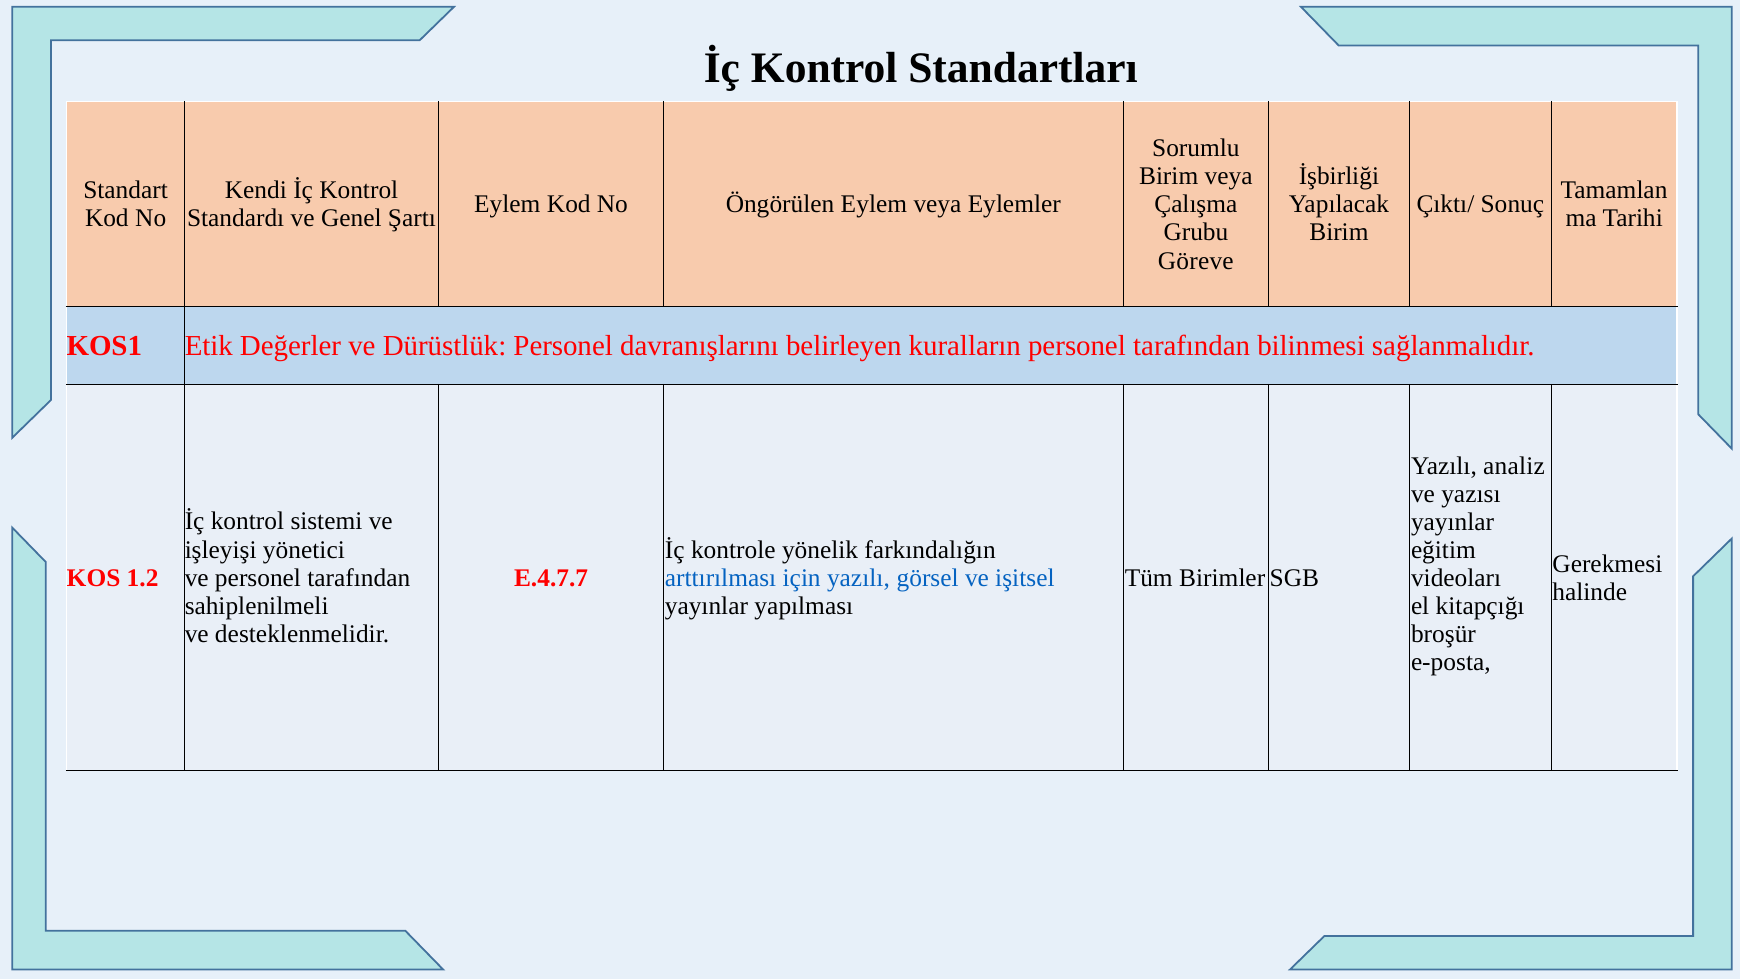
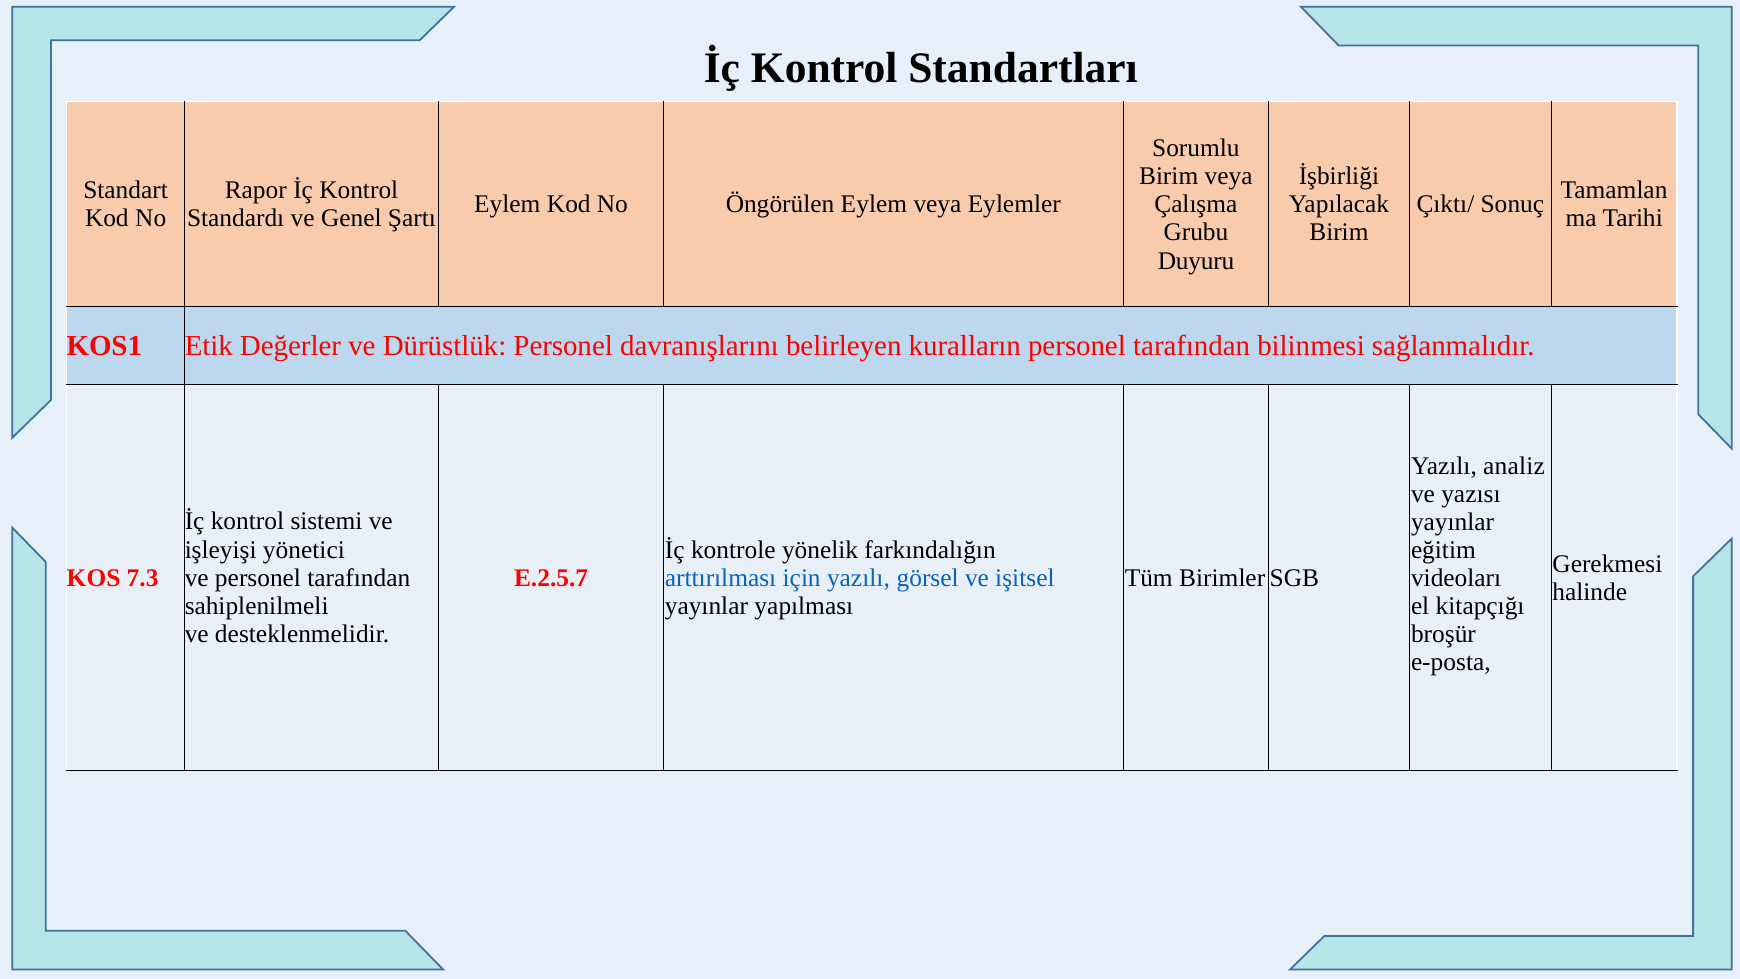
Kendi: Kendi -> Rapor (256, 190)
Göreve: Göreve -> Duyuru (1196, 261)
1.2: 1.2 -> 7.3 (143, 578)
E.4.7.7: E.4.7.7 -> E.2.5.7 (551, 578)
